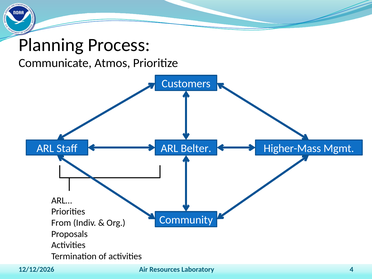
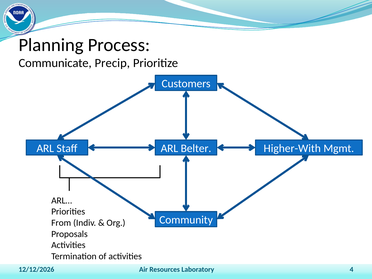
Atmos: Atmos -> Precip (112, 63)
Higher-Mass: Higher-Mass -> Higher-With (292, 148)
